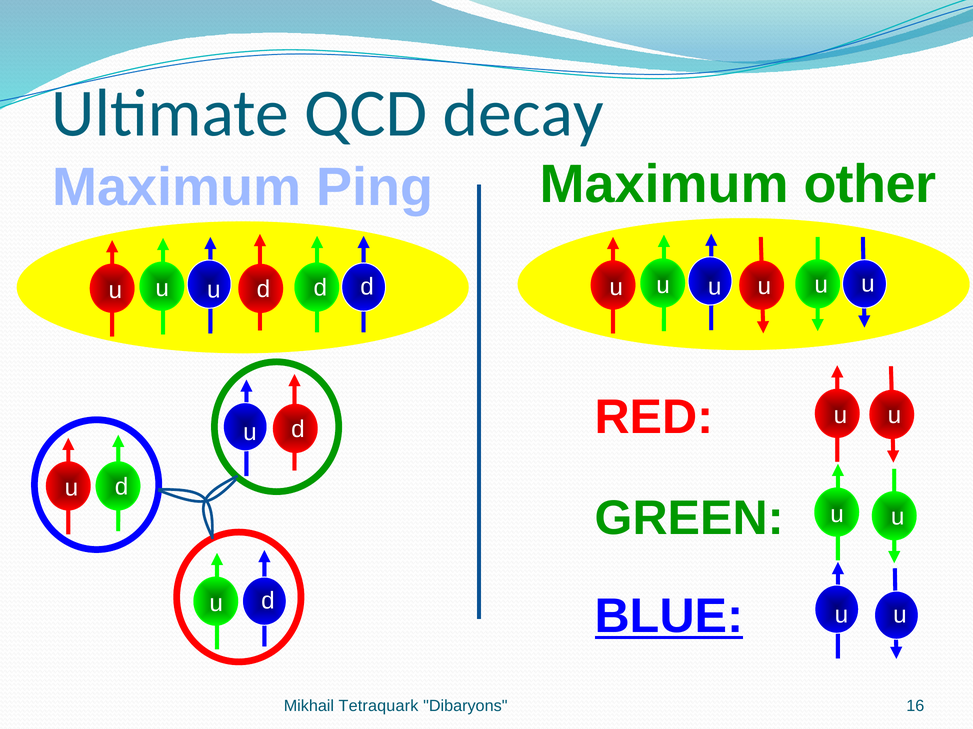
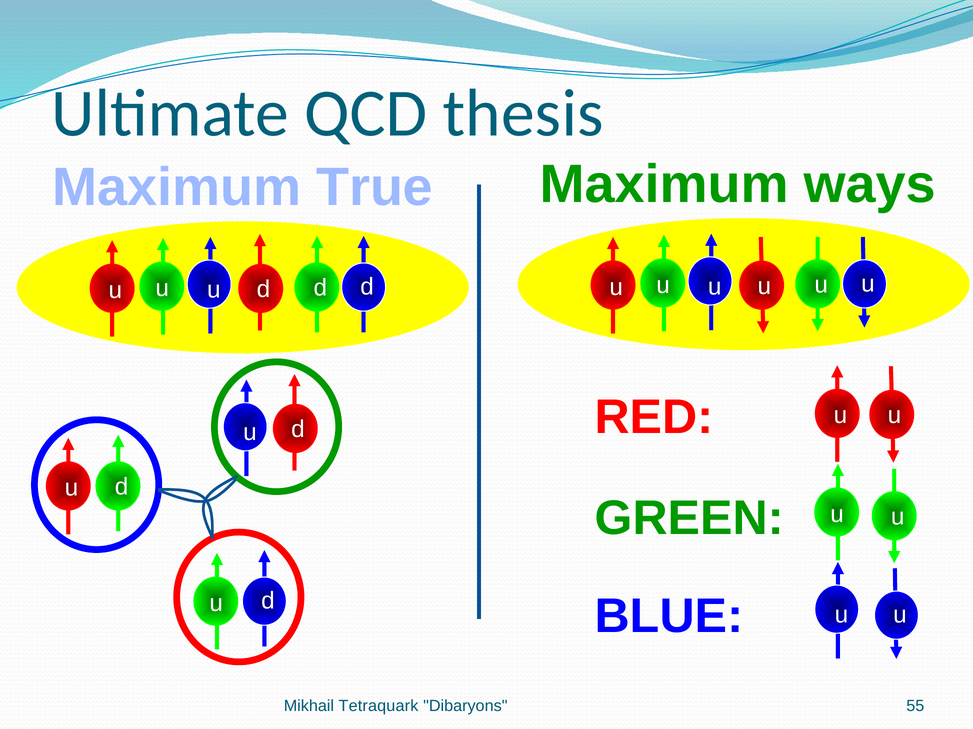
decay: decay -> thesis (523, 113)
other: other -> ways (870, 185)
Ping: Ping -> True (375, 188)
BLUE underline: present -> none (669, 617)
16: 16 -> 55 (915, 707)
